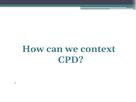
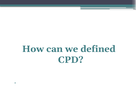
context: context -> defined (98, 49)
